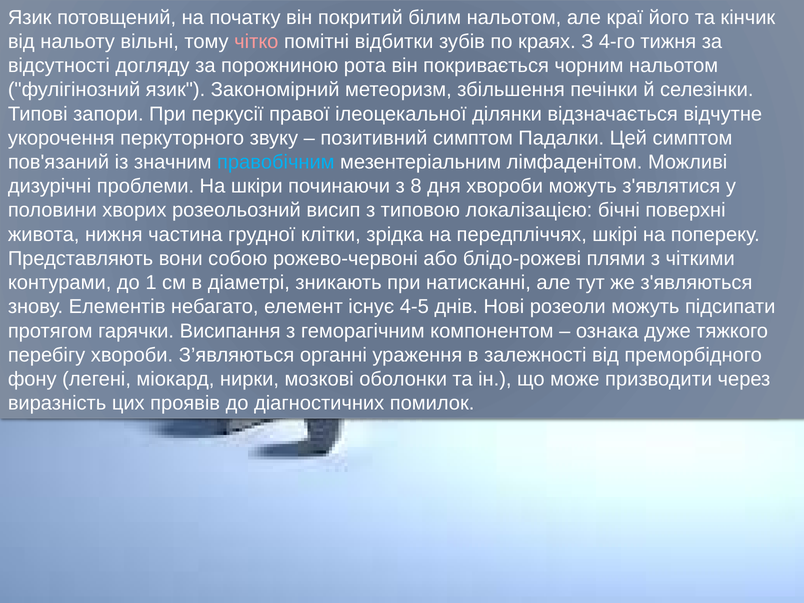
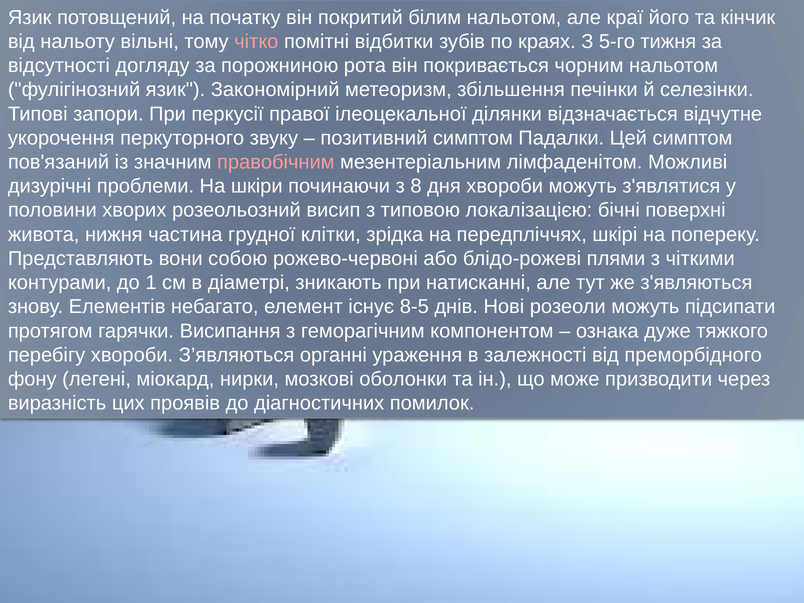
4-го: 4-го -> 5-го (617, 42)
правобічним colour: light blue -> pink (276, 162)
4-5: 4-5 -> 8-5 (414, 307)
